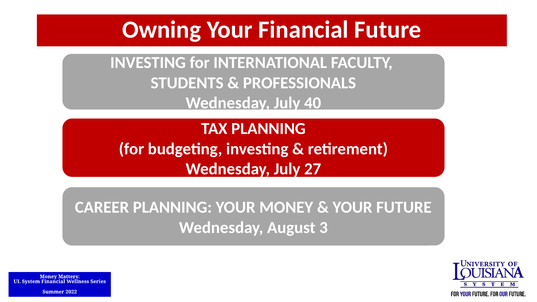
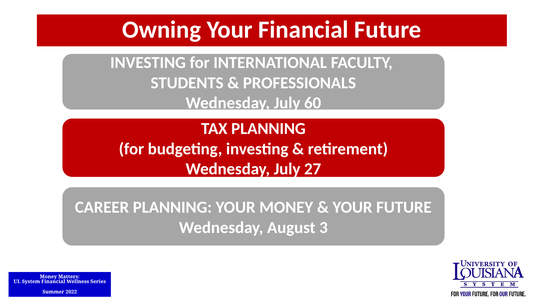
40: 40 -> 60 (313, 103)
